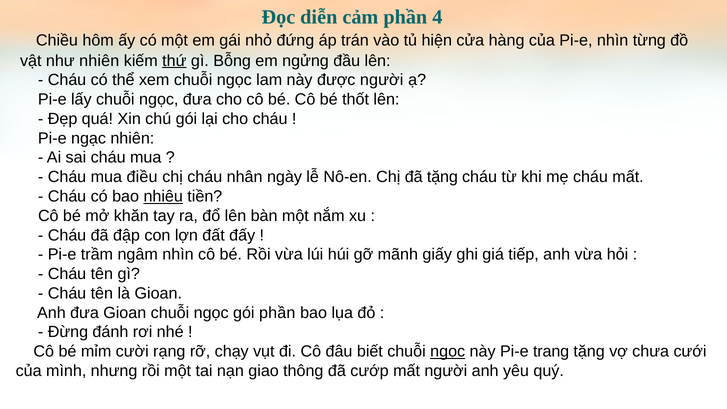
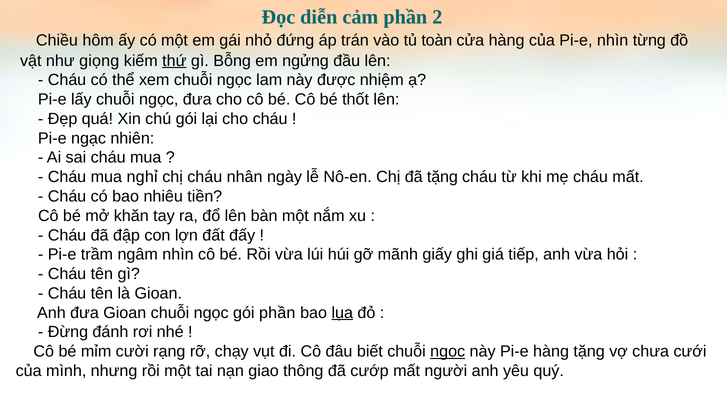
4: 4 -> 2 (437, 17)
hiện: hiện -> toàn (437, 41)
như nhiên: nhiên -> giọng (99, 61)
được người: người -> nhiệm (382, 80)
điều: điều -> nghỉ (142, 177)
nhiêu underline: present -> none (163, 196)
lụa underline: none -> present (342, 313)
Pi-e trang: trang -> hàng (551, 351)
